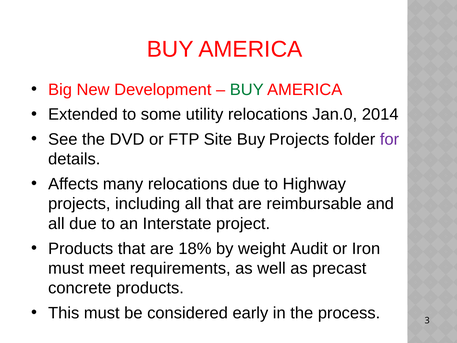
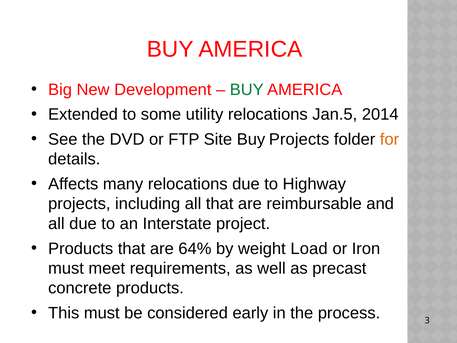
Jan.0: Jan.0 -> Jan.5 (335, 114)
for colour: purple -> orange (389, 139)
18%: 18% -> 64% (195, 248)
Audit: Audit -> Load (309, 248)
